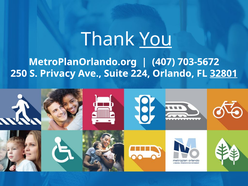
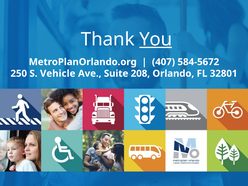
703-5672: 703-5672 -> 584-5672 (198, 62)
Privacy: Privacy -> Vehicle (58, 74)
224: 224 -> 208 (140, 74)
32801 underline: present -> none (224, 74)
